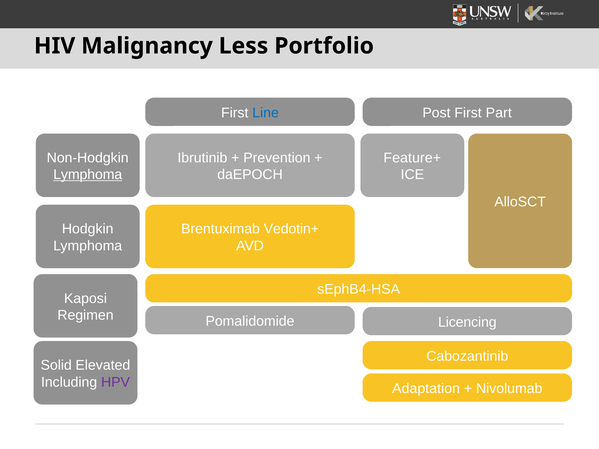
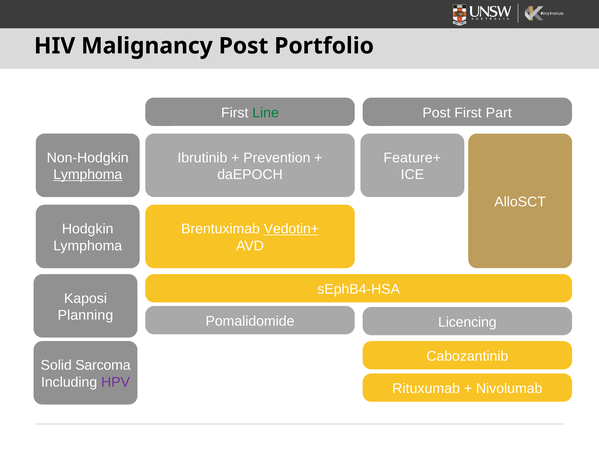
Malignancy Less: Less -> Post (244, 46)
Line colour: blue -> green (266, 113)
Vedotin+ underline: none -> present (291, 229)
Regimen: Regimen -> Planning (85, 315)
Elevated: Elevated -> Sarcoma (103, 366)
Adaptation: Adaptation -> Rituxumab (426, 389)
